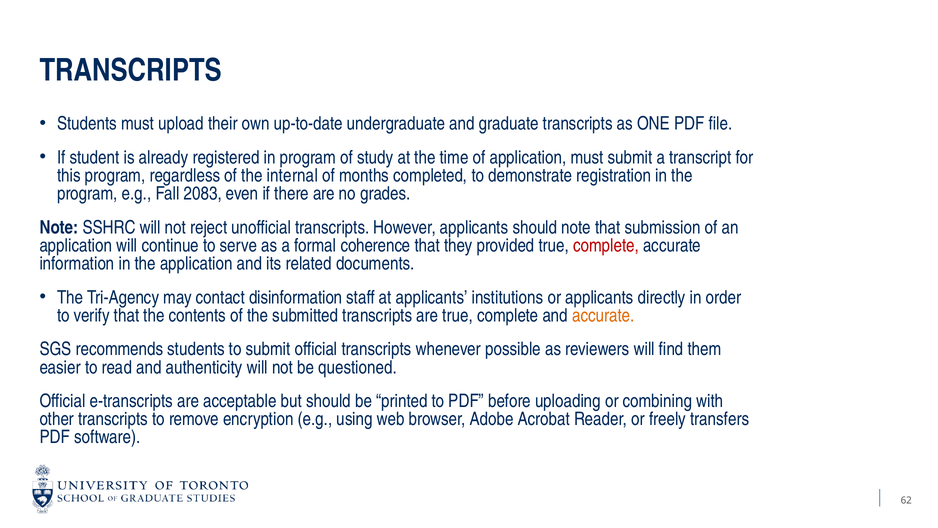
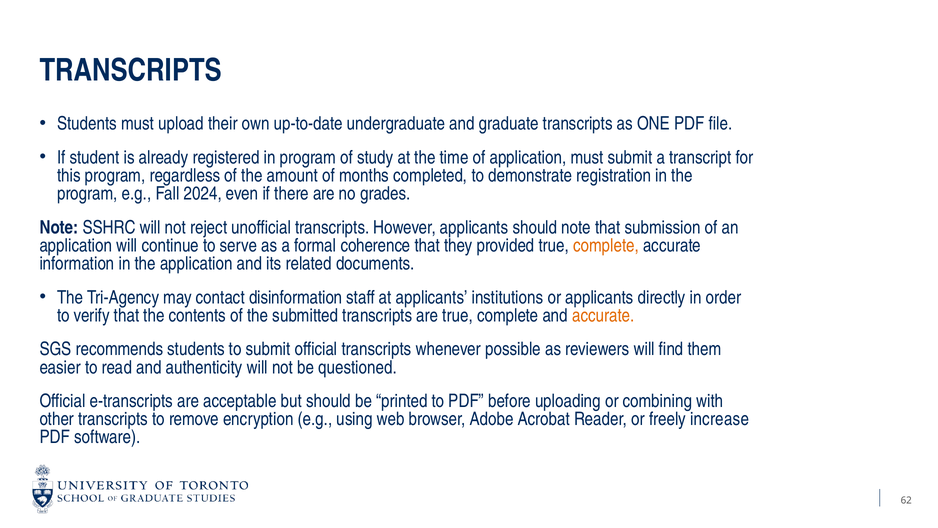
internal: internal -> amount (292, 175)
2083: 2083 -> 2024 (203, 193)
complete colour: red -> orange (606, 245)
transfers: transfers -> increase (720, 419)
